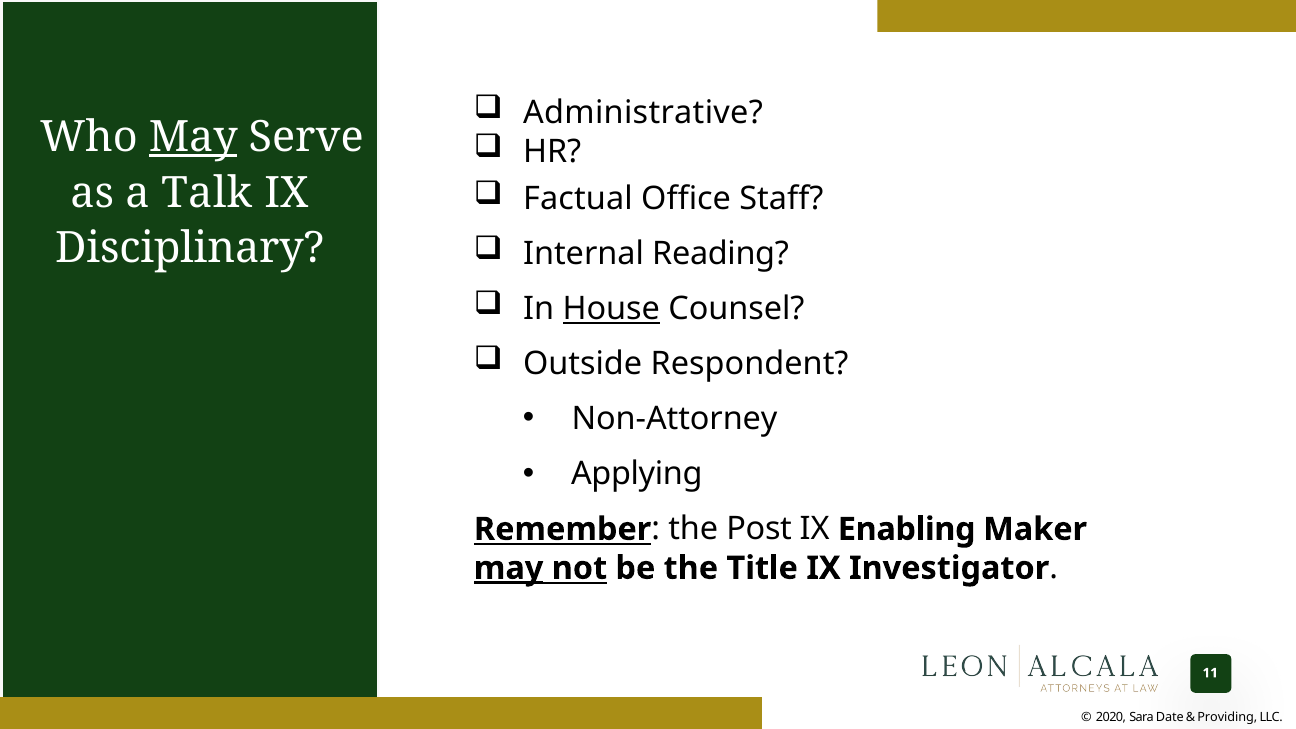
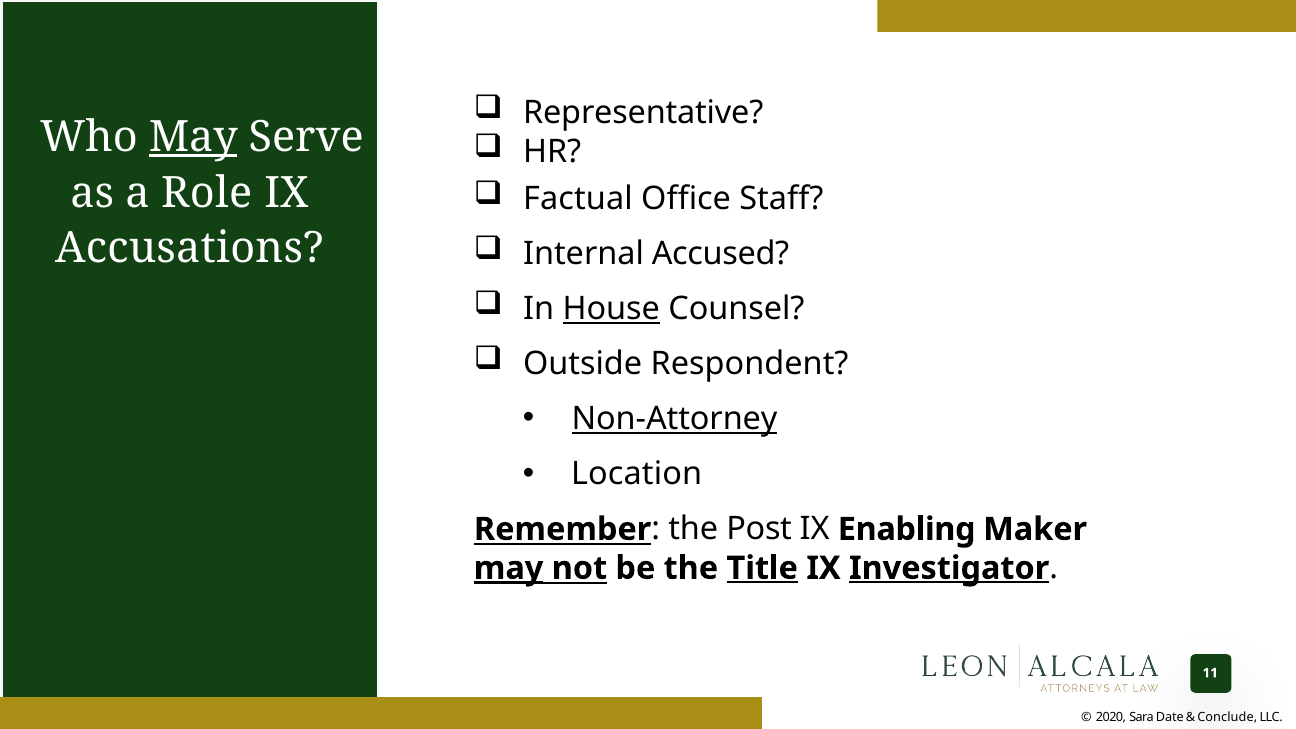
Administrative: Administrative -> Representative (643, 113)
Talk: Talk -> Role (207, 193)
Disciplinary: Disciplinary -> Accusations (189, 249)
Reading: Reading -> Accused (721, 254)
Non-Attorney underline: none -> present (675, 419)
Applying: Applying -> Location (637, 474)
Title underline: none -> present (762, 568)
Investigator underline: none -> present (949, 568)
Providing: Providing -> Conclude (1227, 717)
